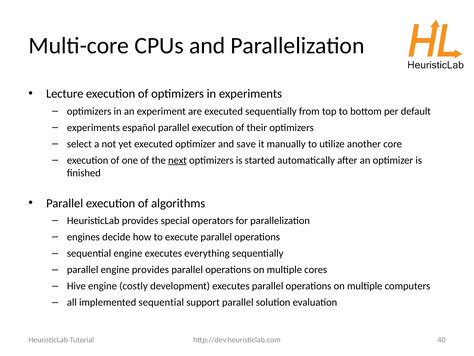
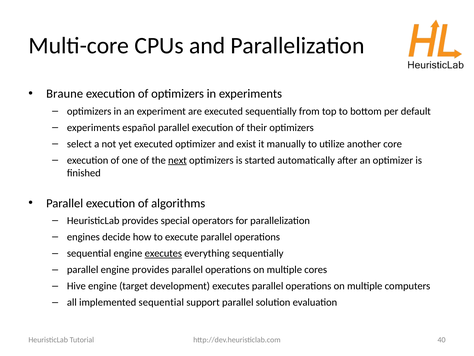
Lecture: Lecture -> Braune (65, 94)
save: save -> exist (246, 144)
executes underline: none -> present (163, 253)
costly: costly -> target (134, 286)
